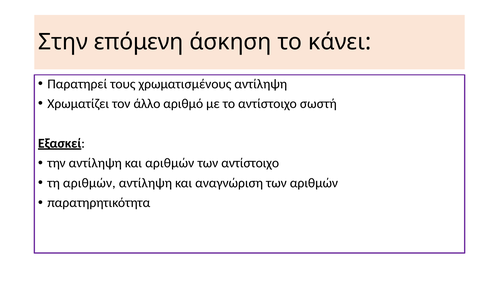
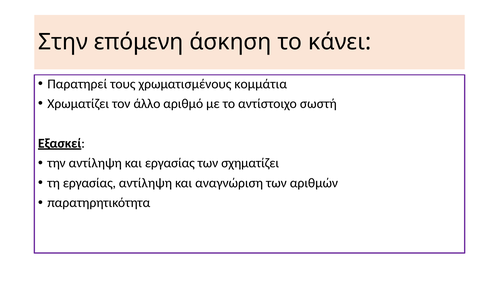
χρωματισμένους αντίληψη: αντίληψη -> κομμάτια (261, 84)
και αριθμών: αριθμών -> εργασίας (170, 163)
των αντίστοιχο: αντίστοιχο -> σχηματίζει (250, 163)
τη αριθμών: αριθμών -> εργασίας (89, 183)
